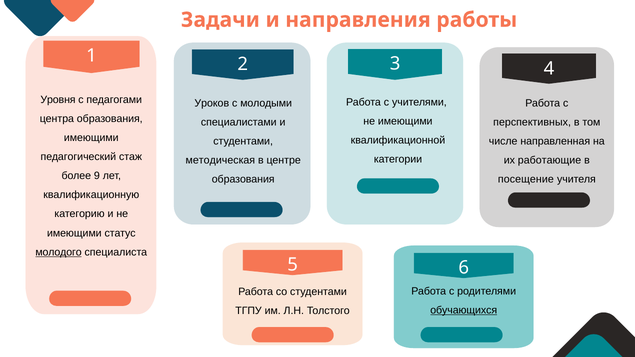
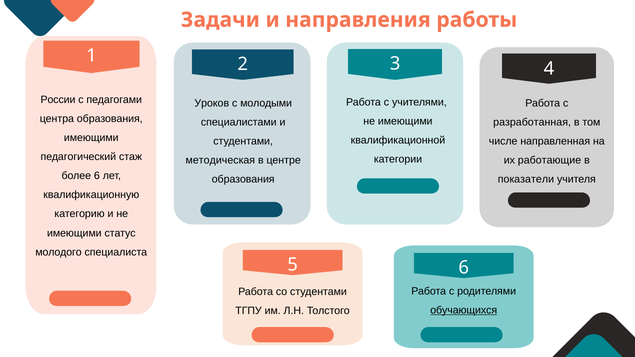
Уровня: Уровня -> России (58, 100)
перспективных: перспективных -> разработанная (532, 123)
более 9: 9 -> 6 (97, 176)
посещение: посещение -> показатели (526, 180)
молодого underline: present -> none (59, 252)
